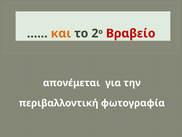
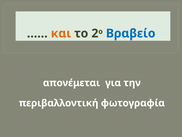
Βραβείο colour: red -> blue (131, 33)
